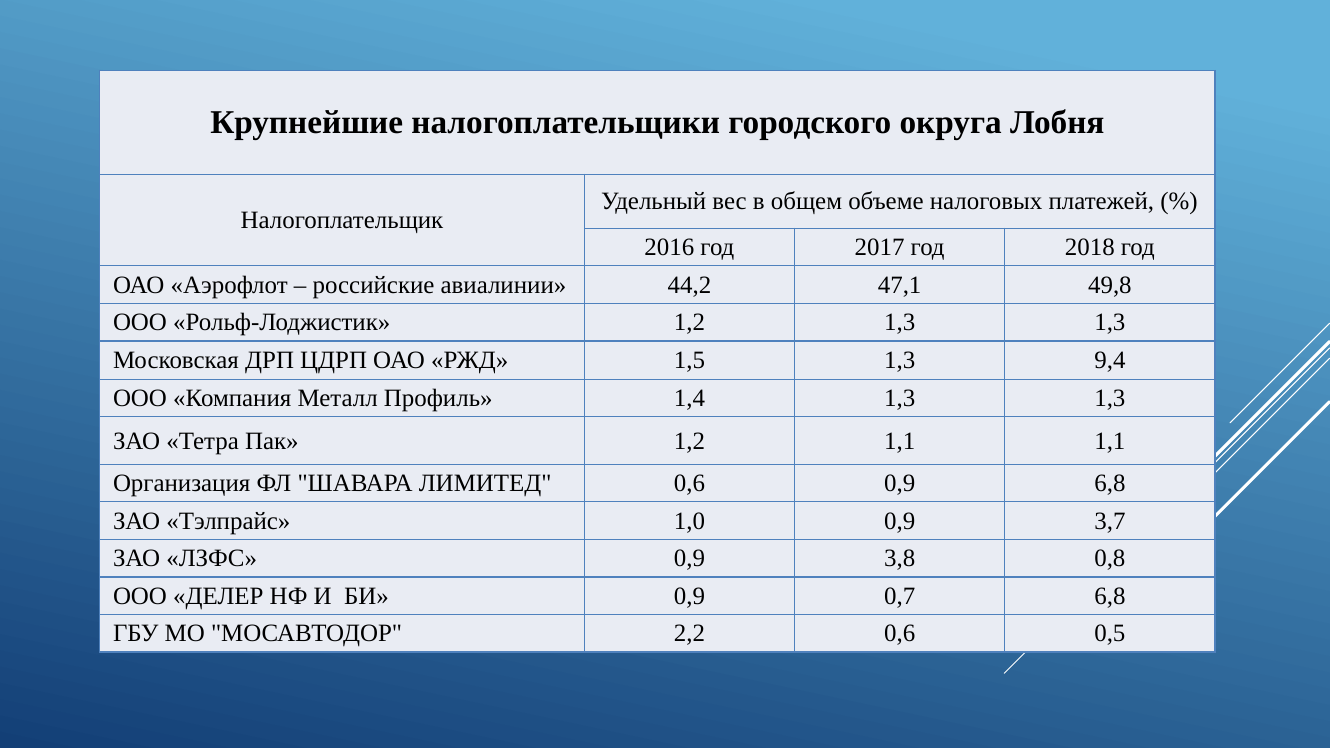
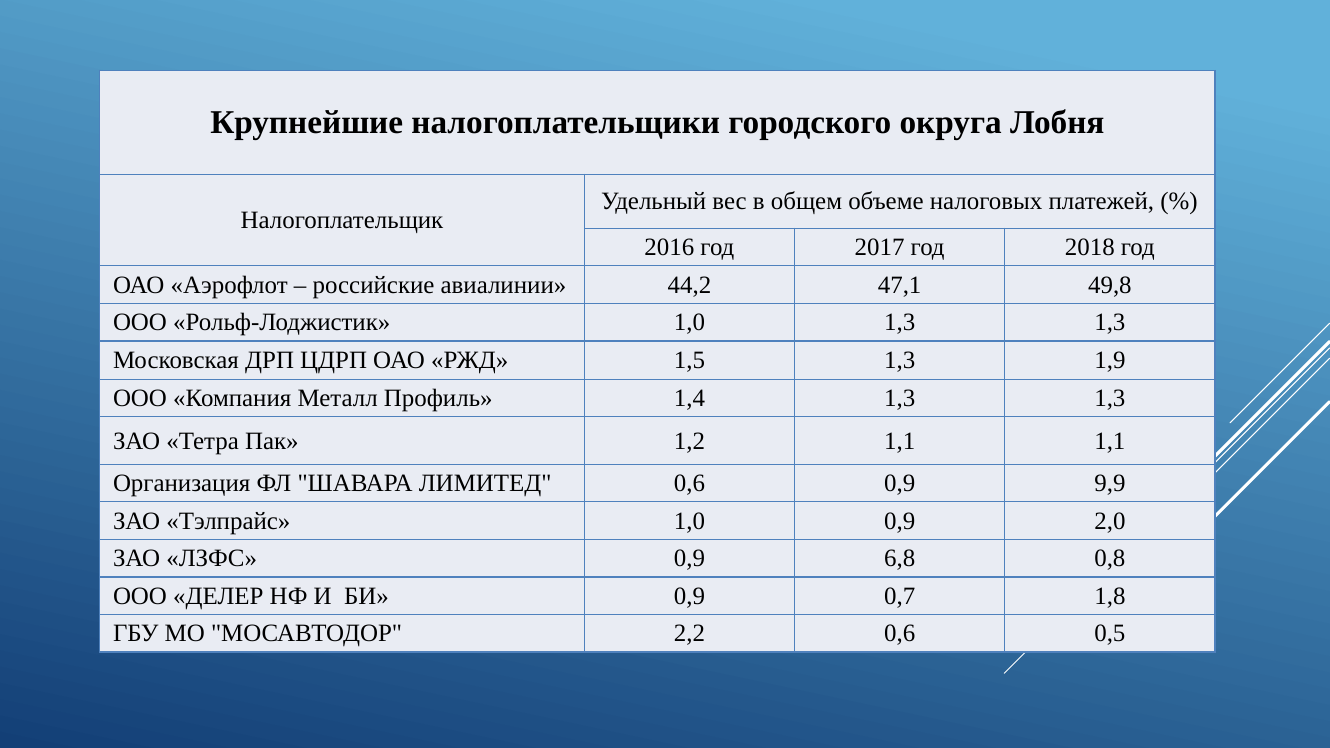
Рольф-Лоджистик 1,2: 1,2 -> 1,0 (689, 322)
9,4: 9,4 -> 1,9 (1110, 360)
0,9 6,8: 6,8 -> 9,9 (1110, 483)
3,7: 3,7 -> 2,0 (1110, 521)
3,8: 3,8 -> 6,8 (900, 558)
0,7 6,8: 6,8 -> 1,8 (1110, 596)
